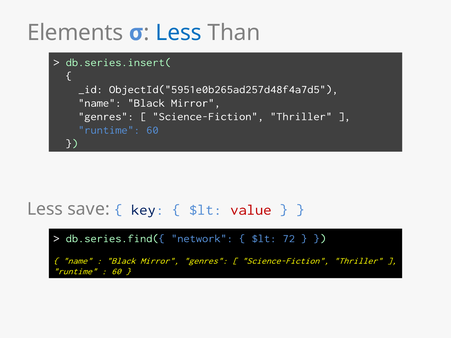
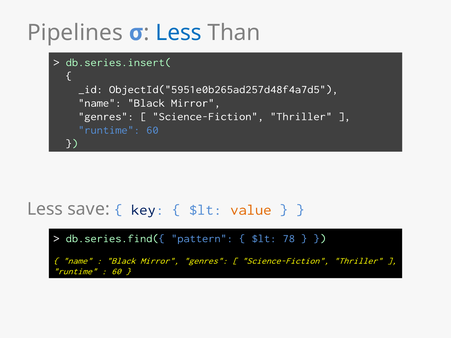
Elements: Elements -> Pipelines (75, 33)
value colour: red -> orange (251, 210)
network: network -> pattern (202, 239)
72: 72 -> 78 (289, 239)
